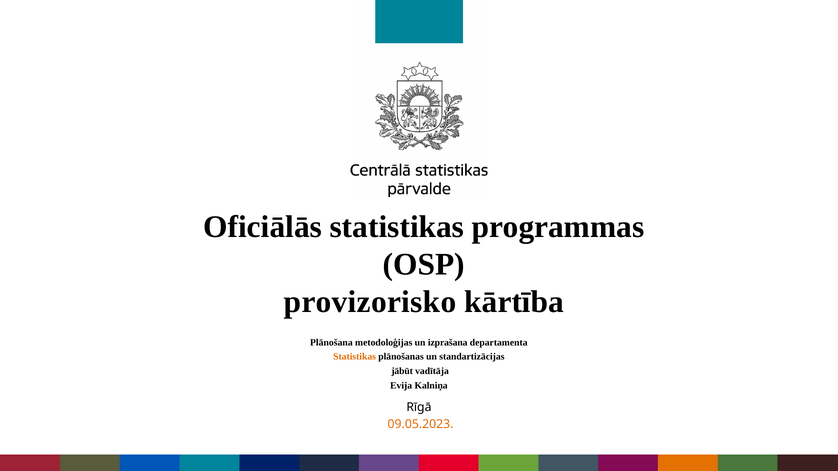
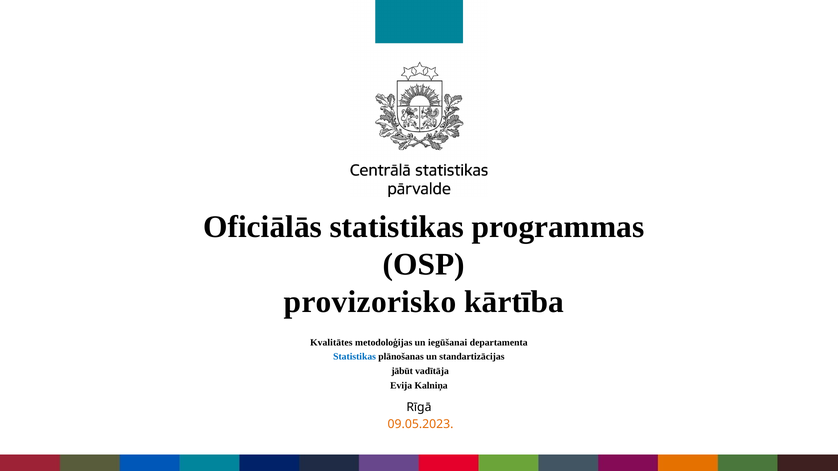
Plānošana: Plānošana -> Kvalitātes (331, 343)
izprašana: izprašana -> iegūšanai (448, 343)
Statistikas colour: orange -> blue (355, 357)
